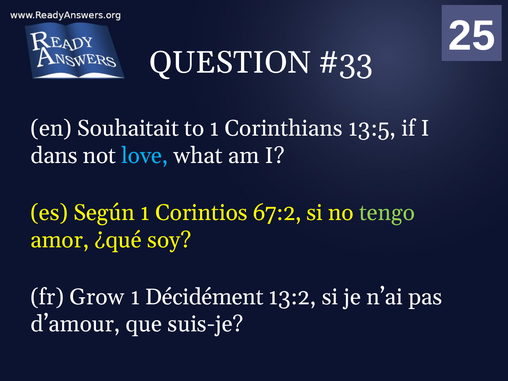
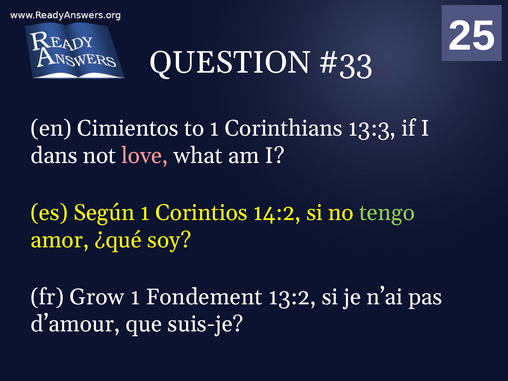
Souhaitait: Souhaitait -> Cimientos (128, 128)
13:5: 13:5 -> 13:3 (372, 128)
love colour: light blue -> pink (145, 156)
67:2: 67:2 -> 14:2 (277, 213)
Décidément: Décidément -> Fondement (204, 297)
